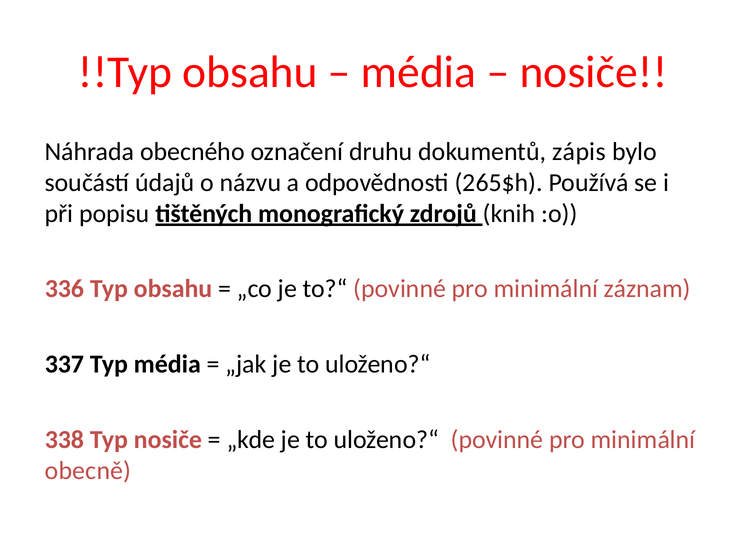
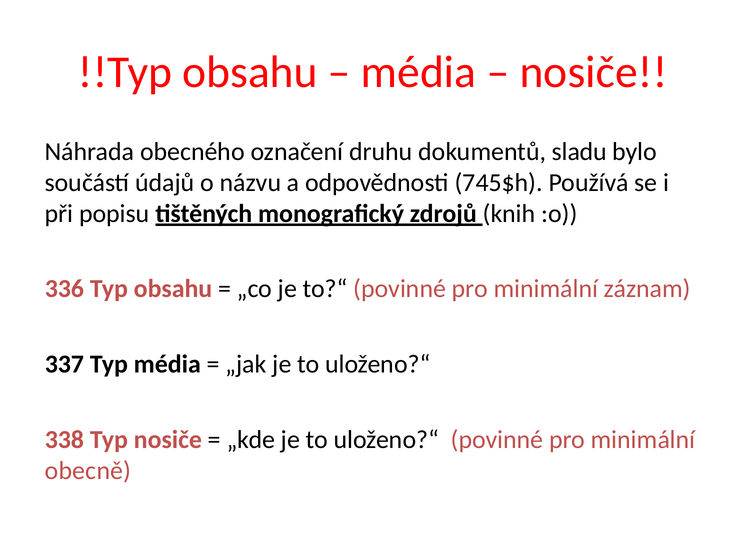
zápis: zápis -> sladu (579, 152)
265$h: 265$h -> 745$h (499, 183)
